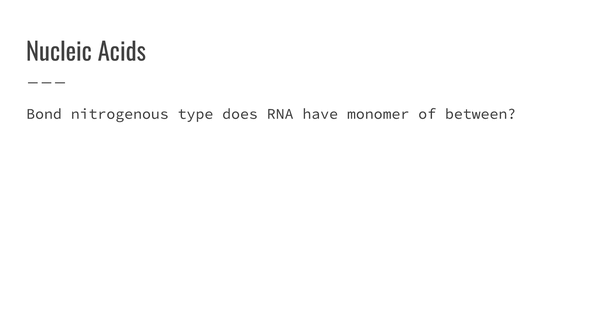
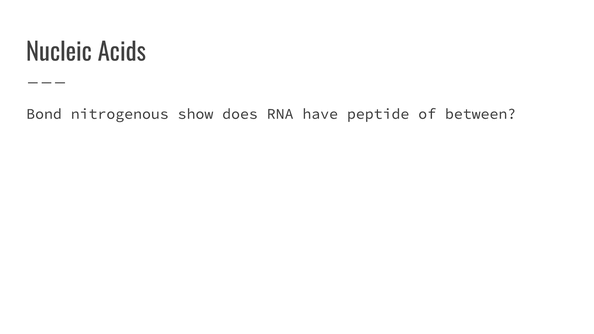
type: type -> show (195, 114)
monomer: monomer -> peptide (378, 114)
